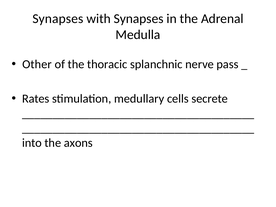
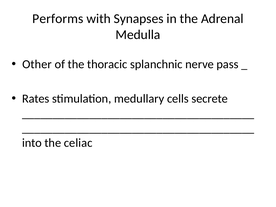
Synapses: Synapses -> Performs (58, 19)
axons: axons -> celiac (78, 143)
